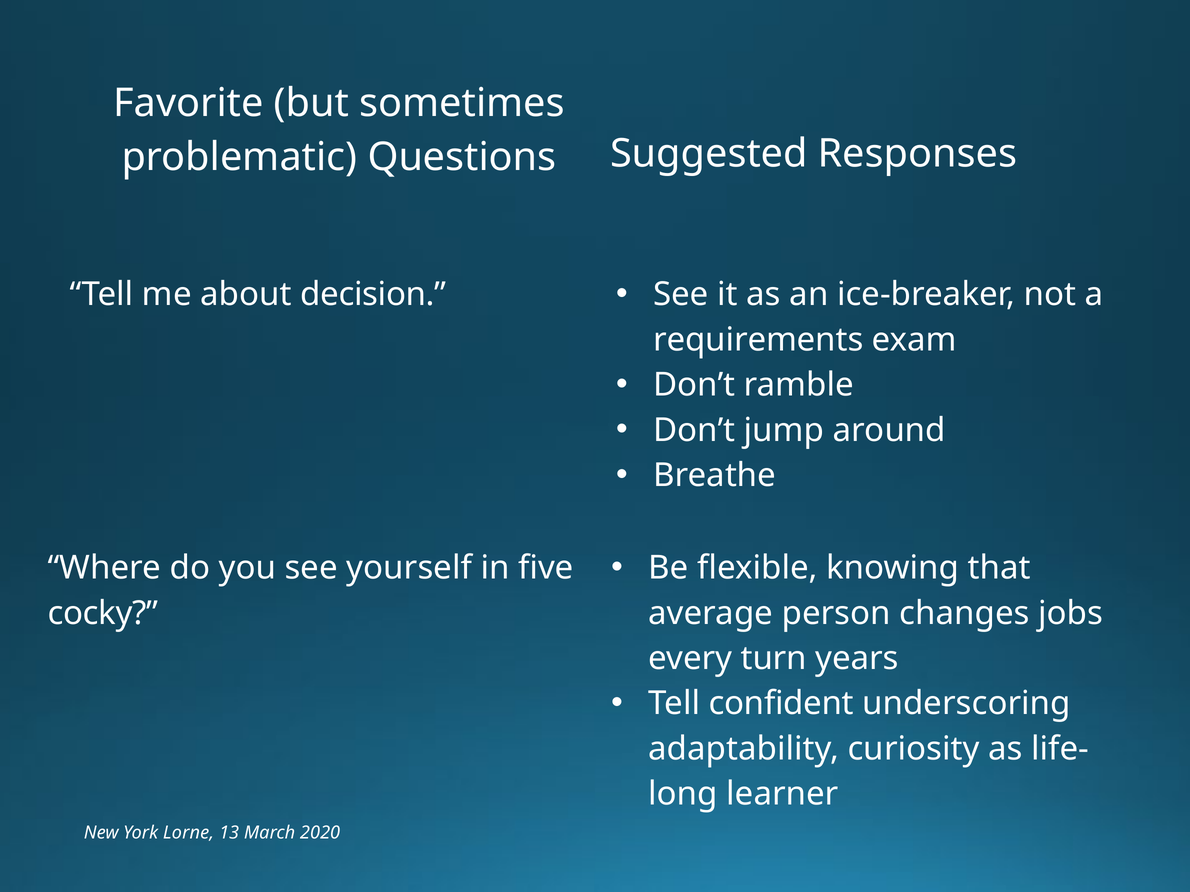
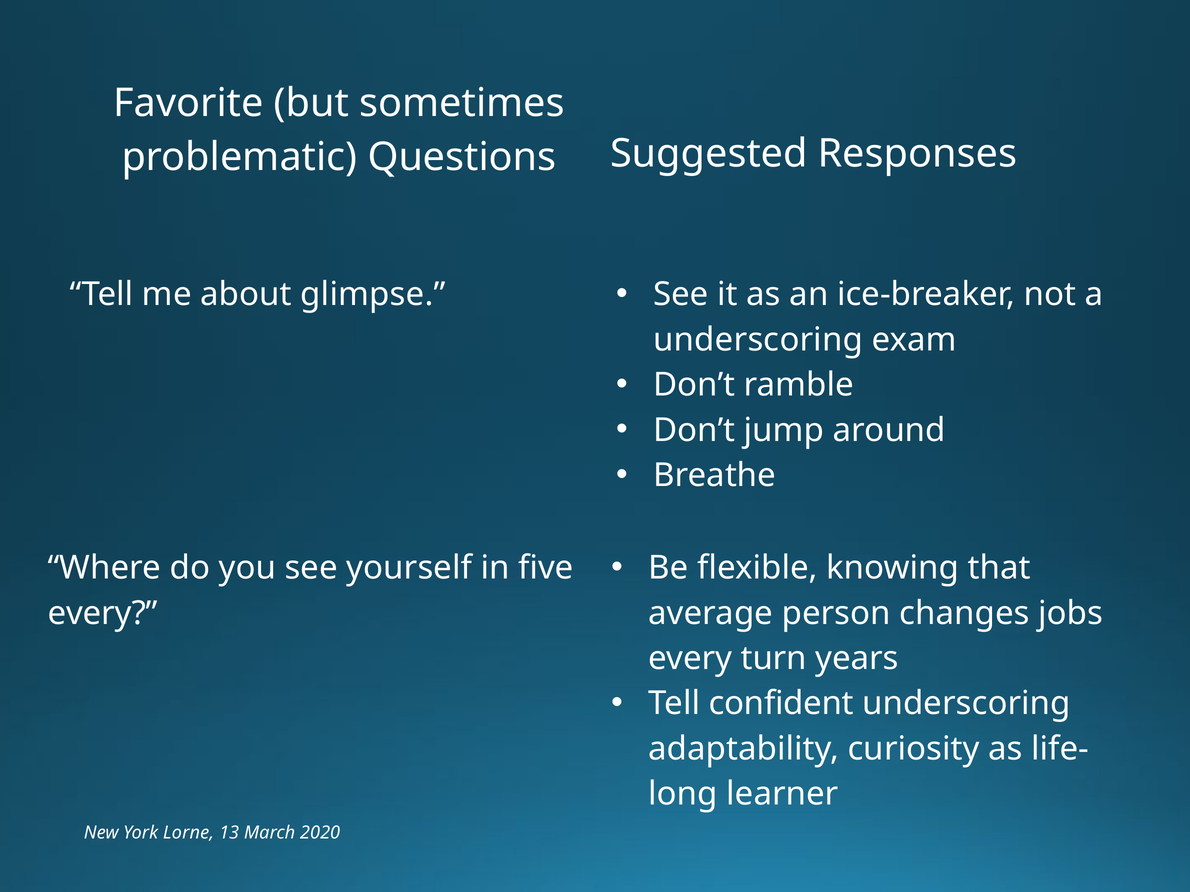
decision: decision -> glimpse (373, 295)
requirements: requirements -> underscoring (758, 340)
cocky: cocky -> every (103, 613)
